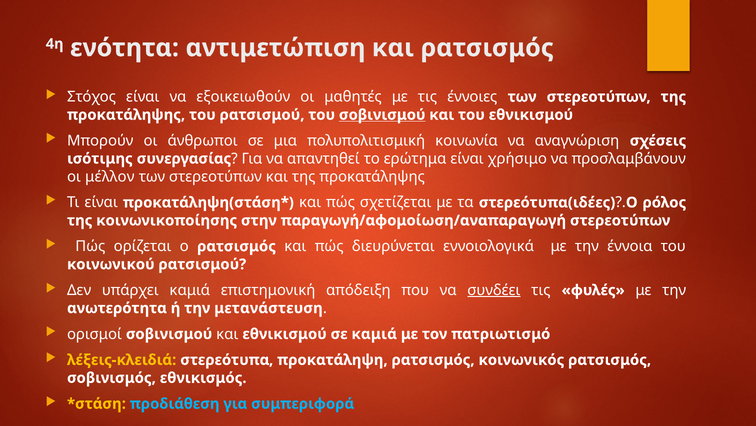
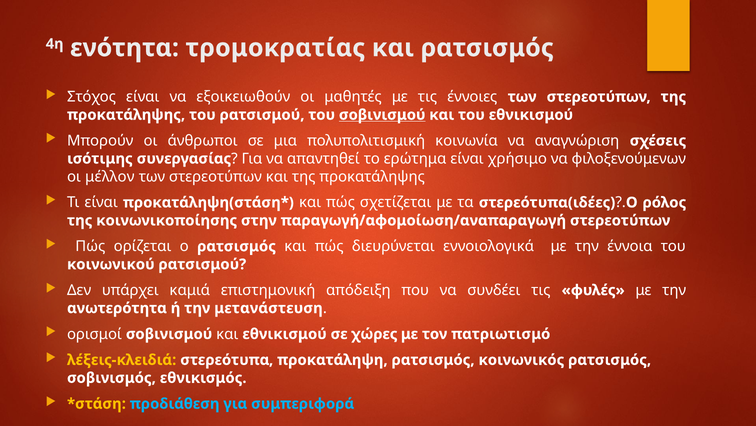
αντιμετώπιση: αντιμετώπιση -> τρομοκρατίας (275, 48)
προσλαμβάνουν: προσλαμβάνουν -> φιλοξενούμενων (629, 158)
συνδέει underline: present -> none (494, 290)
σε καμιά: καμιά -> χώρες (374, 333)
